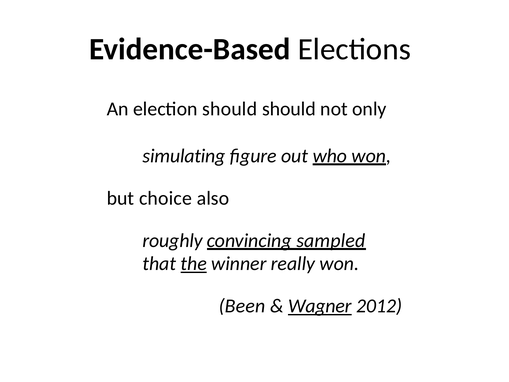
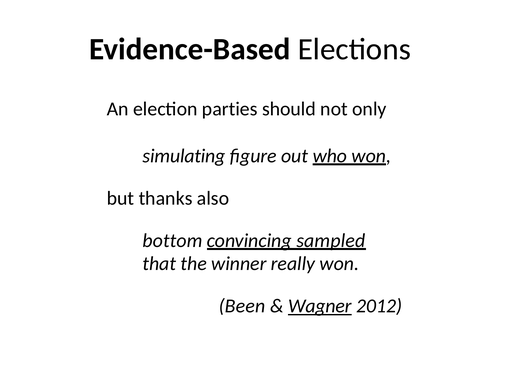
election should: should -> parties (230, 109)
choice: choice -> thanks (166, 198)
roughly: roughly -> bottom (173, 240)
the underline: present -> none (194, 264)
